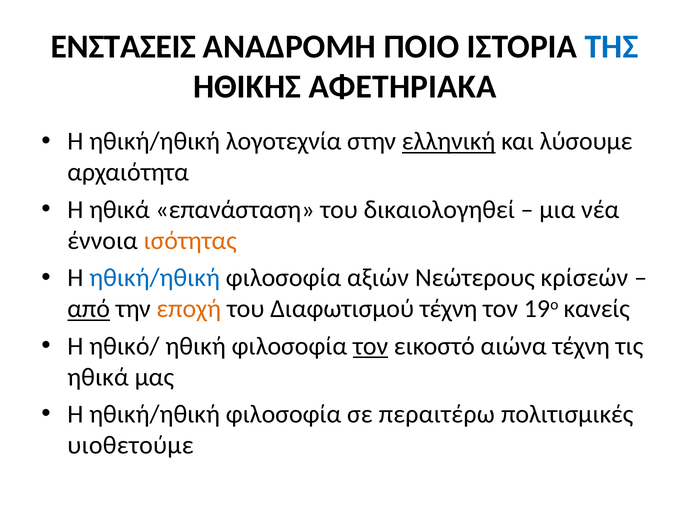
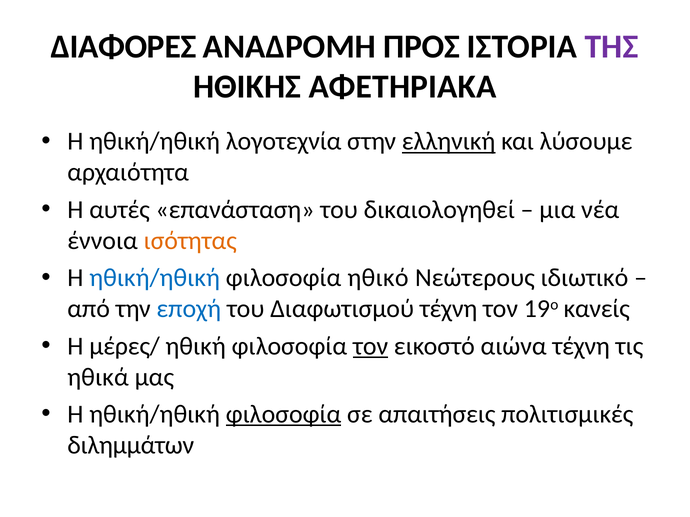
ΕΝΣΤΑΣΕΙΣ: ΕΝΣΤΑΣΕΙΣ -> ΔΙΑΦΟΡΕΣ (123, 47)
ΠΟΙΟ: ΠΟΙΟ -> ΠΡΟΣ (422, 47)
ΤΗΣ colour: blue -> purple (612, 47)
Η ηθικά: ηθικά -> αυτές (120, 210)
αξιών: αξιών -> ηθικό (378, 278)
κρίσεών: κρίσεών -> ιδιωτικό (584, 278)
από underline: present -> none (89, 309)
εποχή colour: orange -> blue (189, 309)
ηθικό/: ηθικό/ -> μέρες/ (125, 346)
φιλοσοφία underline: none -> present (284, 415)
περαιτέρω: περαιτέρω -> απαιτήσεις (437, 415)
υιοθετούμε: υιοθετούμε -> διλημμάτων (131, 446)
